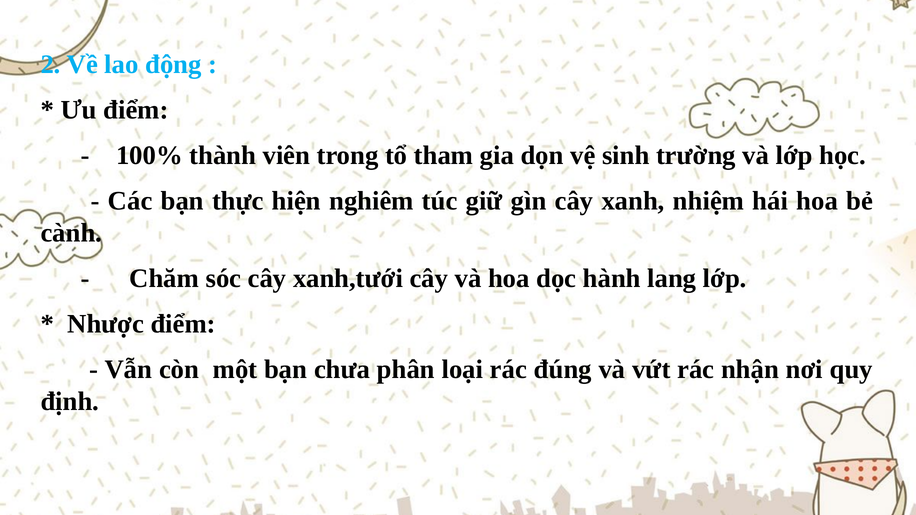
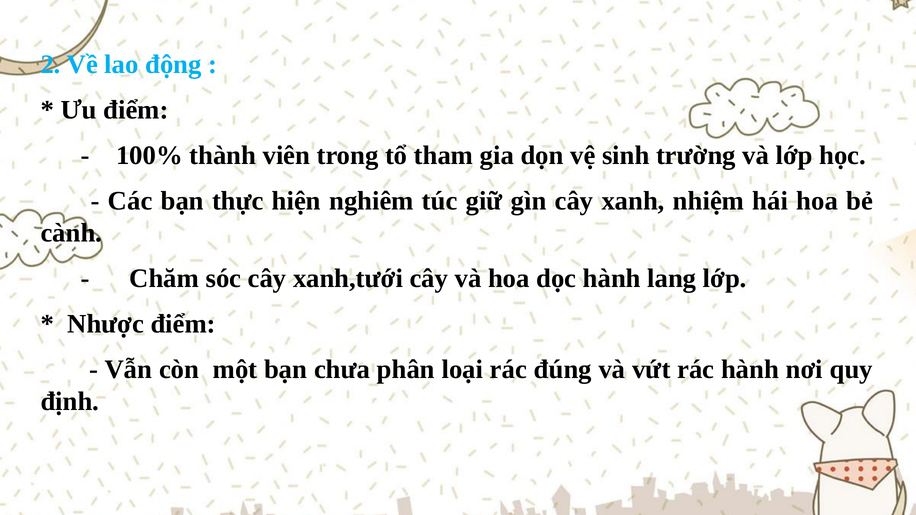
rác nhận: nhận -> hành (750, 369)
